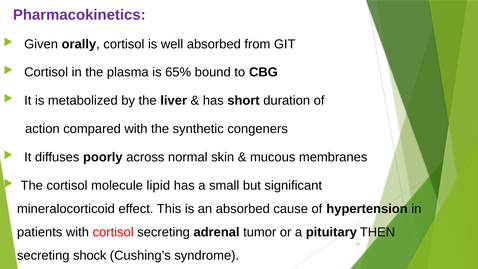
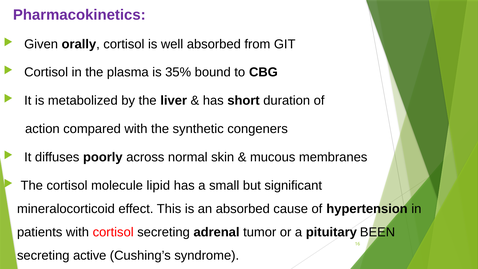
65%: 65% -> 35% (178, 72)
THEN: THEN -> BEEN (377, 232)
shock: shock -> active (90, 255)
